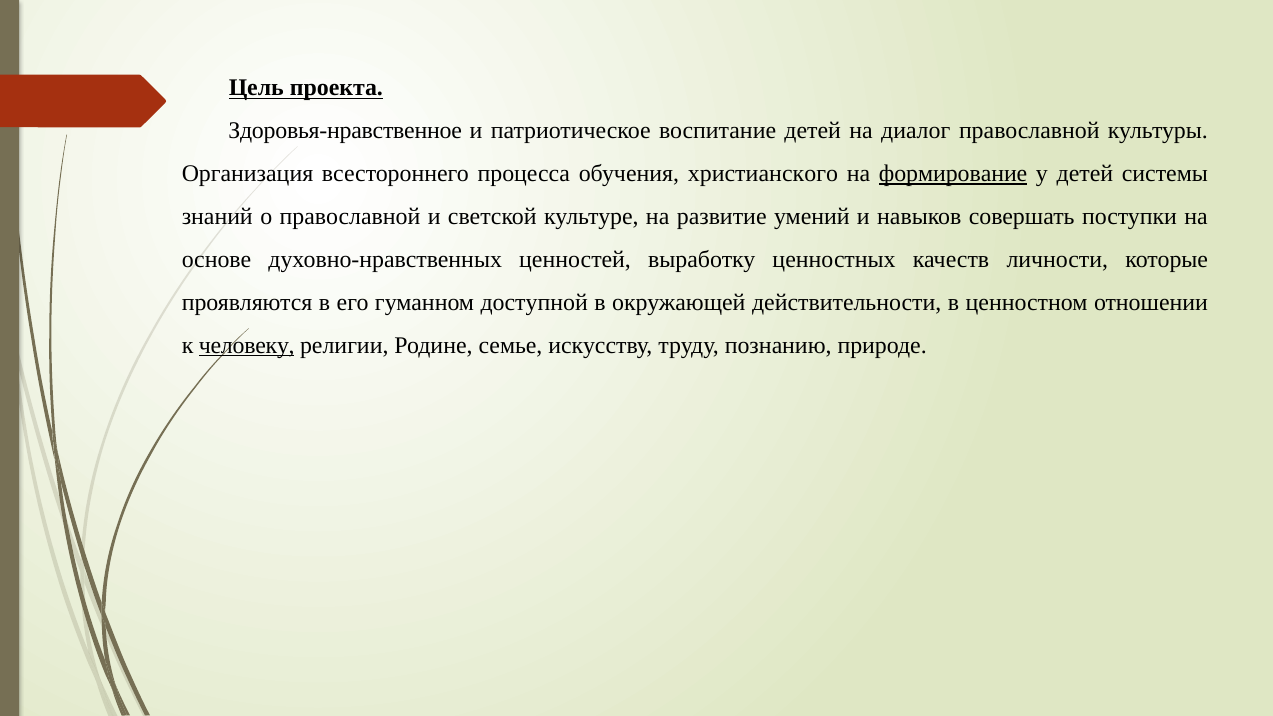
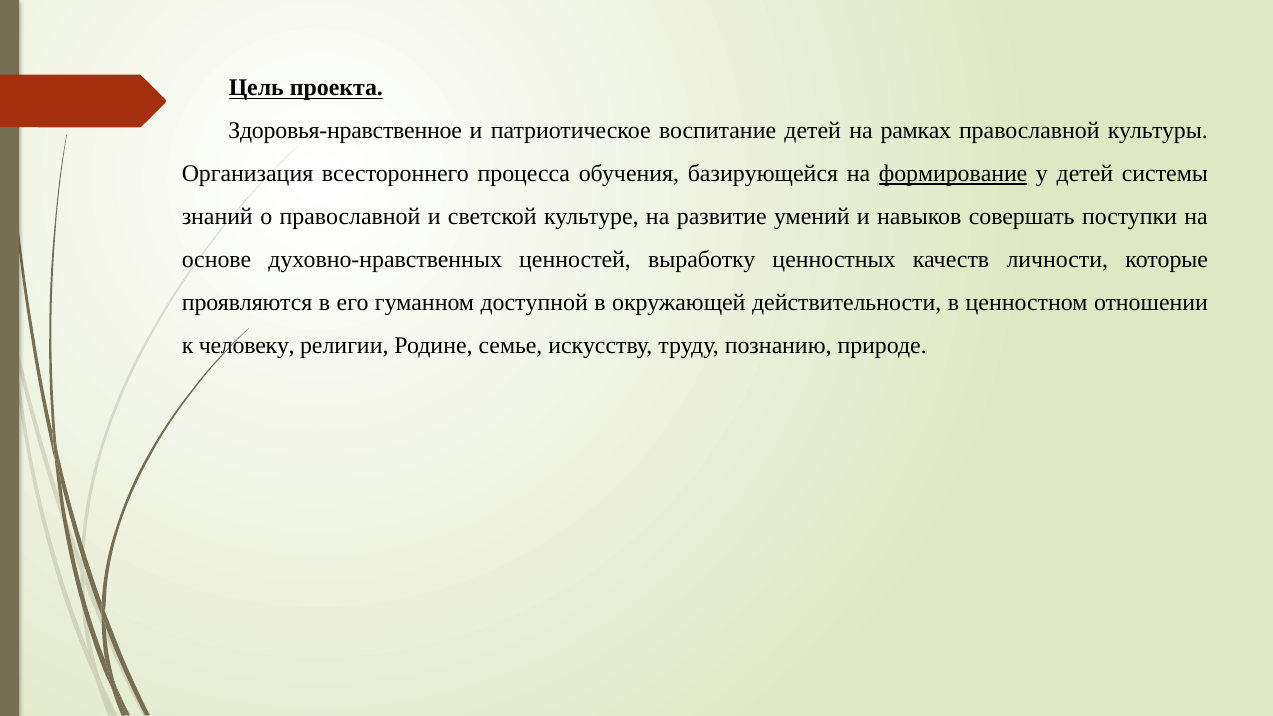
диалог: диалог -> рамках (916, 131)
христианского: христианского -> базирующейся (763, 174)
человеку underline: present -> none (247, 346)
